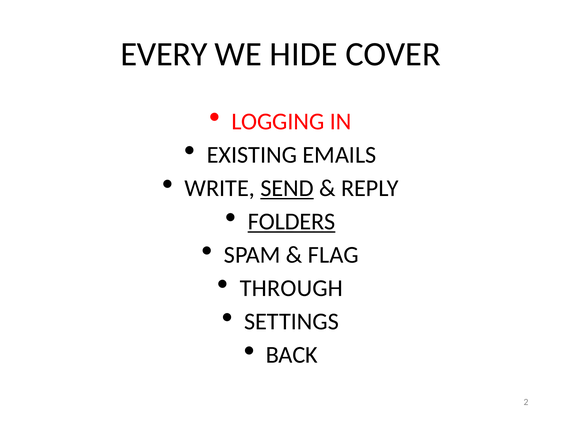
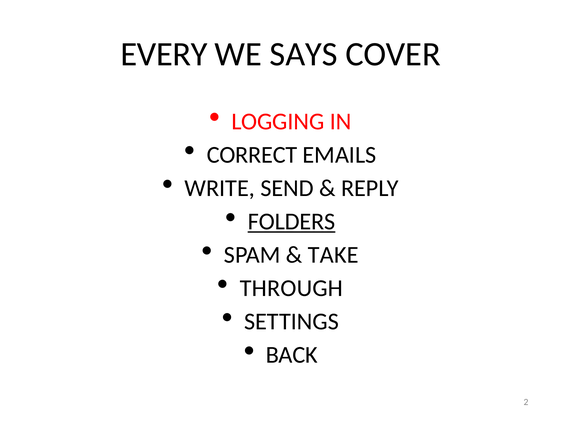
HIDE: HIDE -> SAYS (304, 54)
EXISTING: EXISTING -> CORRECT (252, 155)
SEND underline: present -> none (287, 188)
FLAG: FLAG -> TAKE (333, 255)
